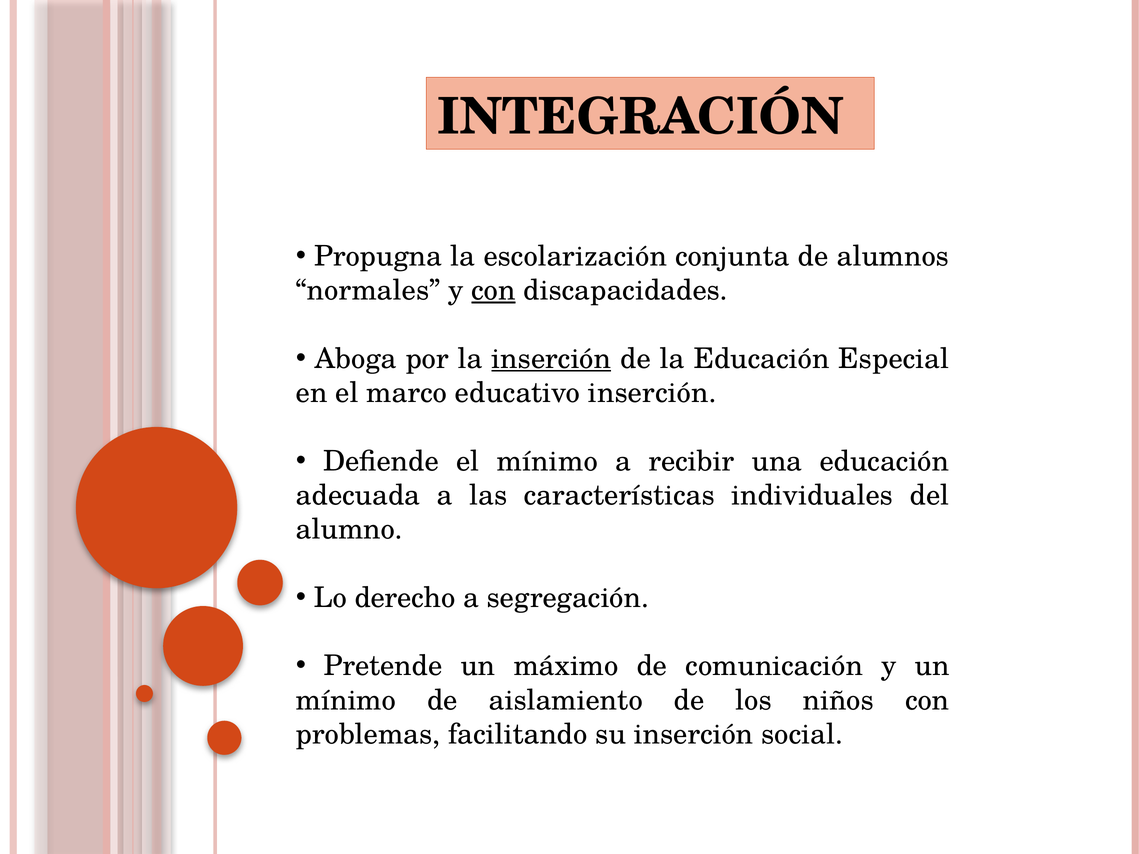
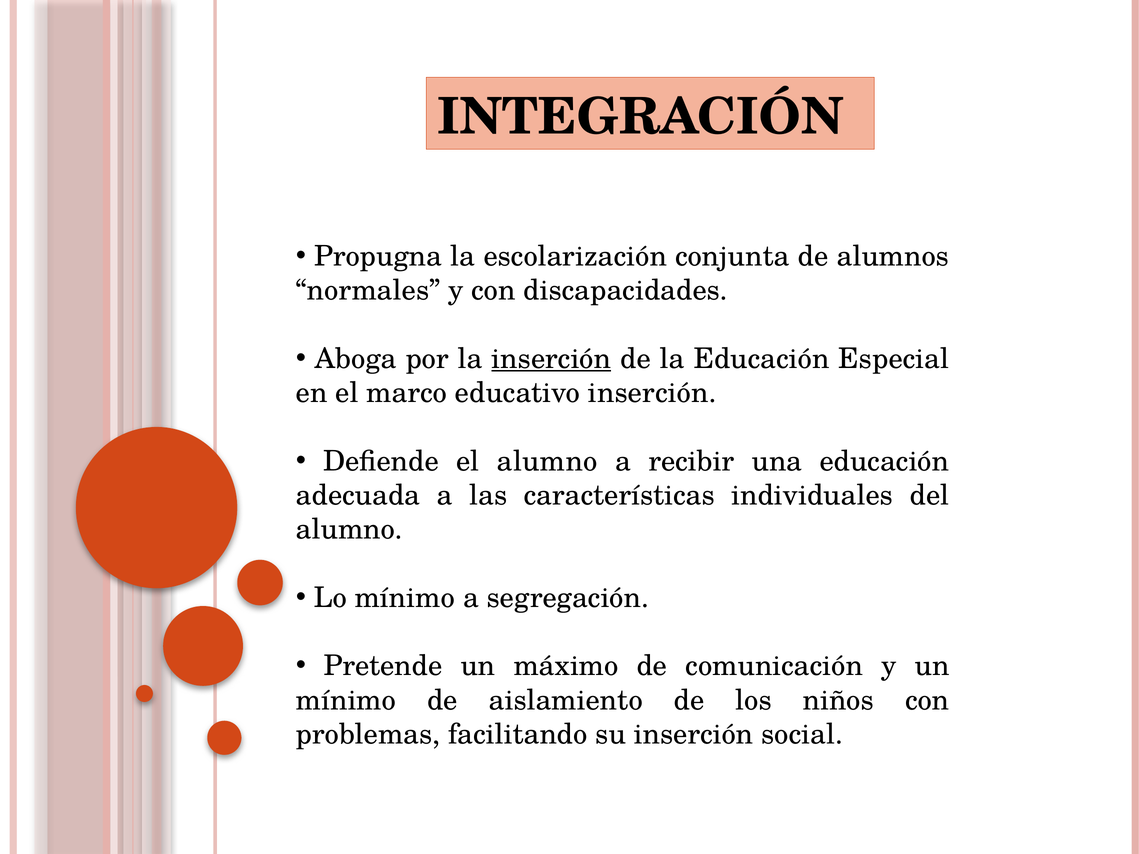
con underline: present -> none (493, 290)
el mínimo: mínimo -> alumno (547, 461)
Lo derecho: derecho -> mínimo (405, 598)
